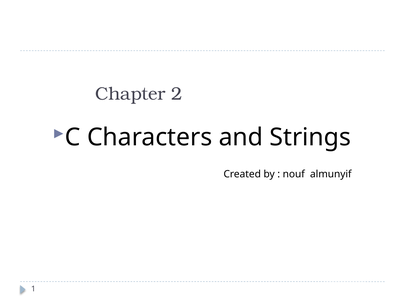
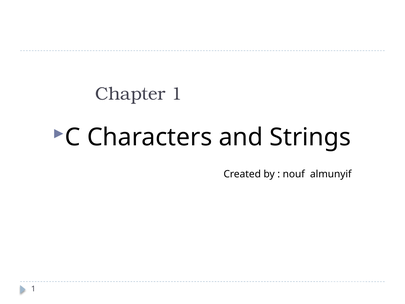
Chapter 2: 2 -> 1 (177, 94)
